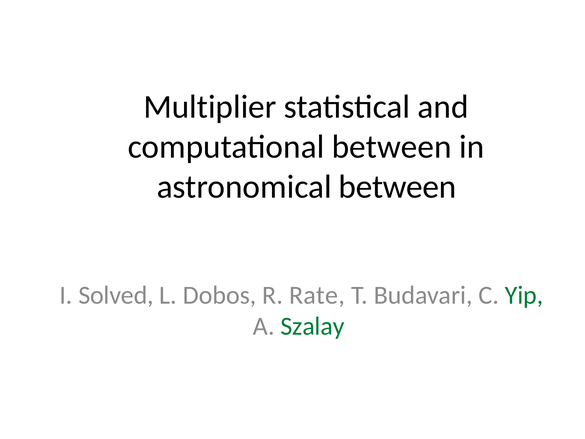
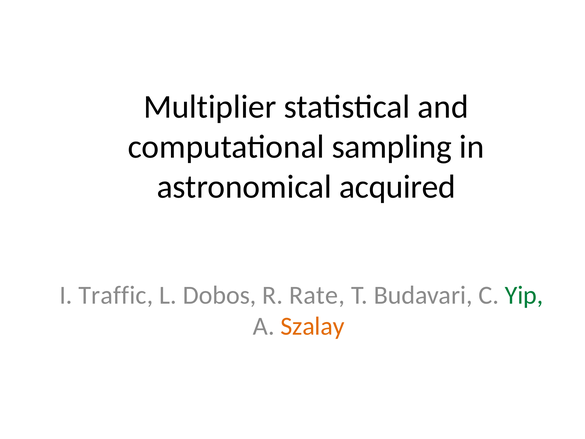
computational between: between -> sampling (392, 147)
astronomical between: between -> acquired (397, 187)
Solved: Solved -> Traffic (116, 295)
Szalay colour: green -> orange (312, 326)
